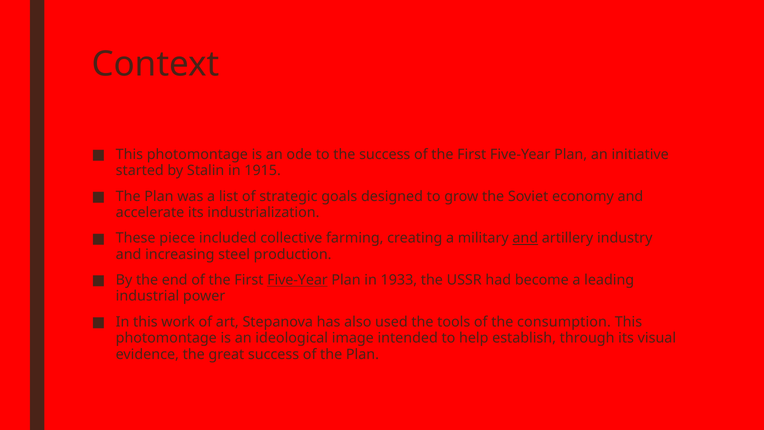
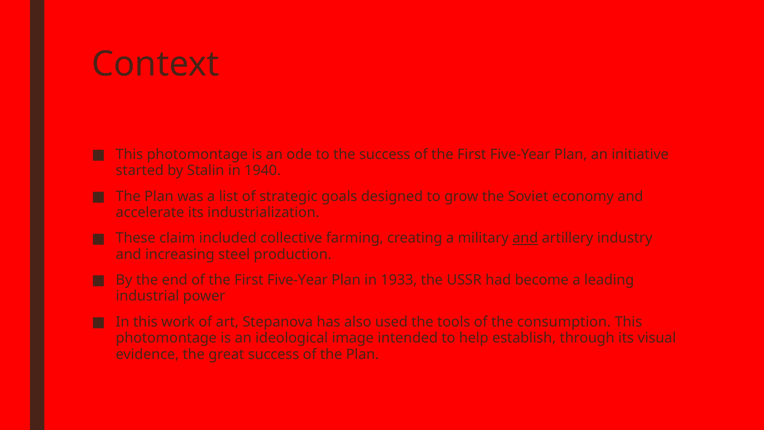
1915: 1915 -> 1940 (263, 170)
piece: piece -> claim (177, 238)
Five-Year underline: present -> none (297, 280)
